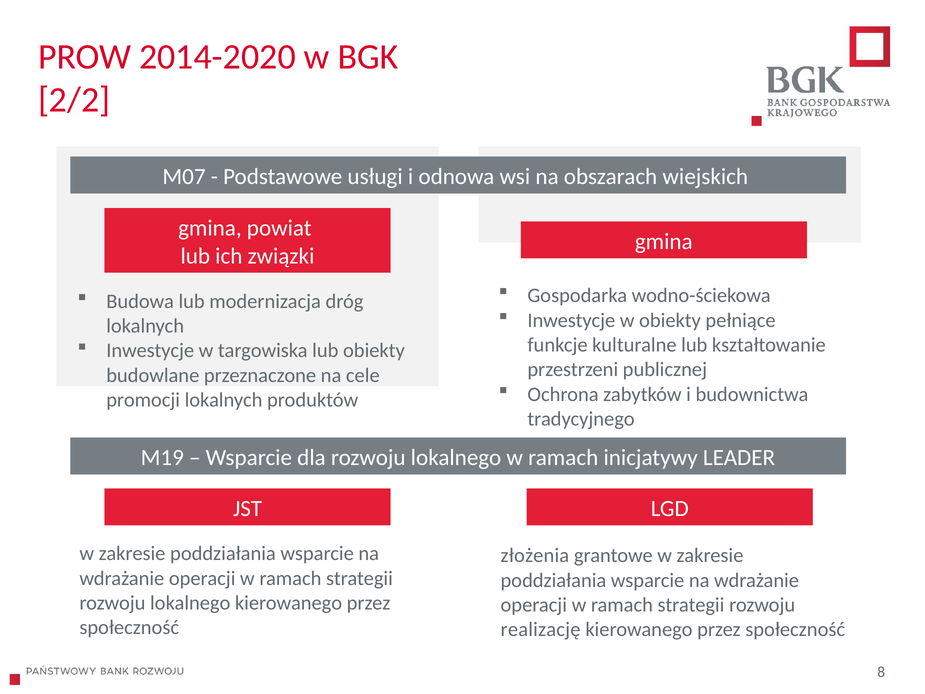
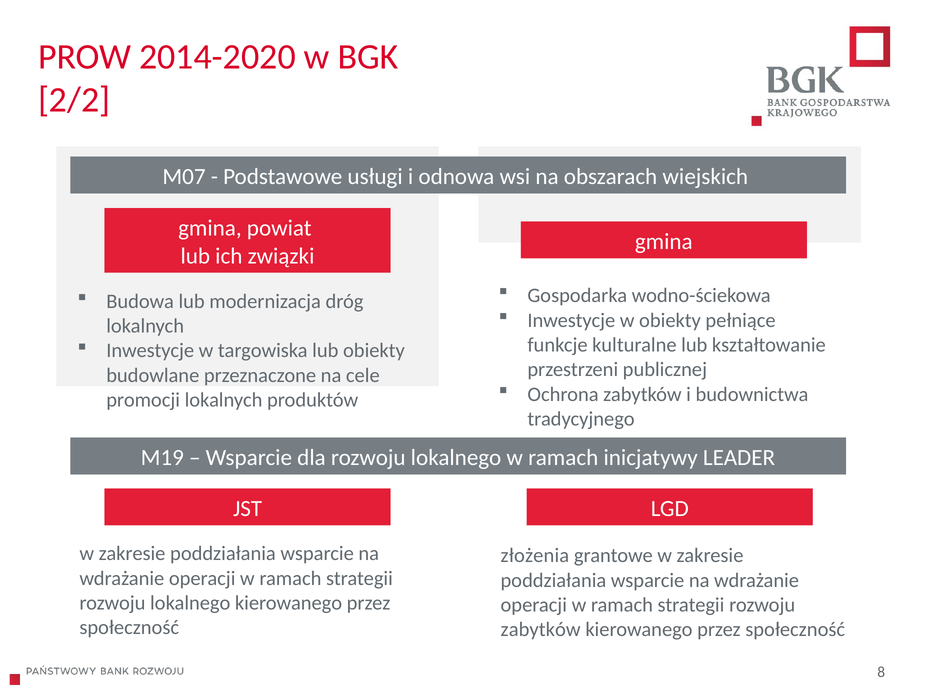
realizację: realizację -> zabytków (541, 629)
